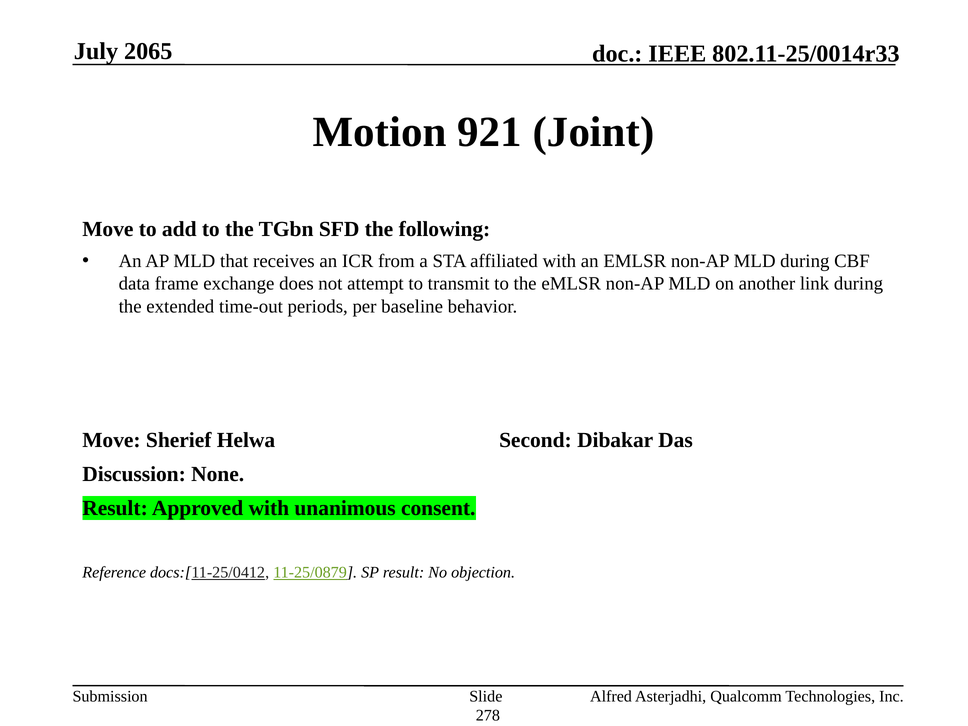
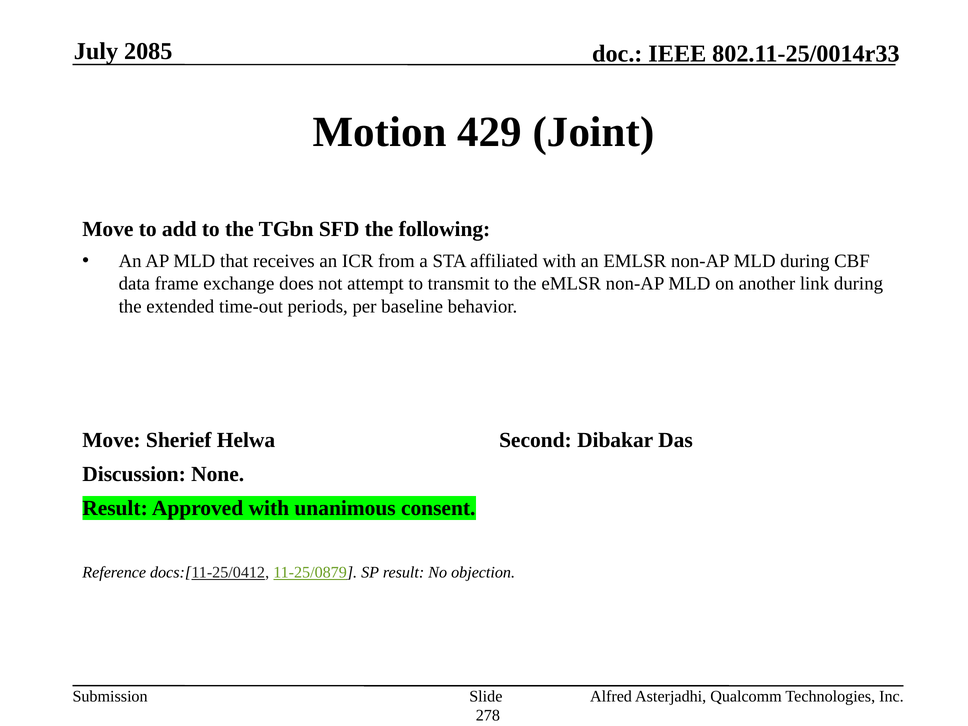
2065: 2065 -> 2085 (148, 51)
921: 921 -> 429 (490, 132)
